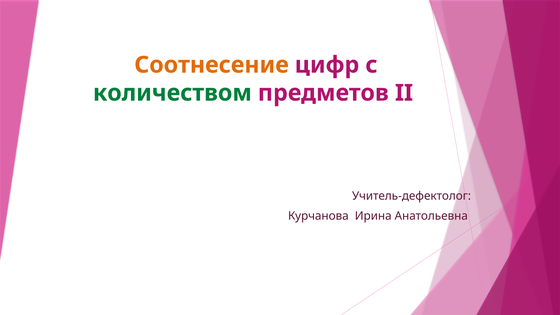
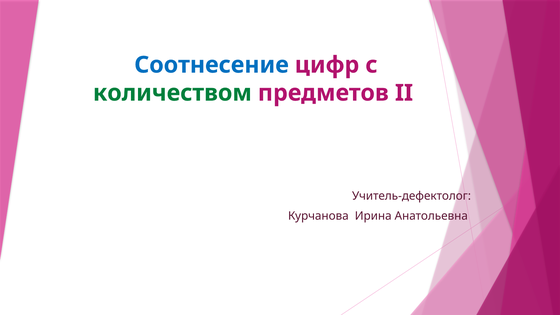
Соотнесение colour: orange -> blue (212, 65)
